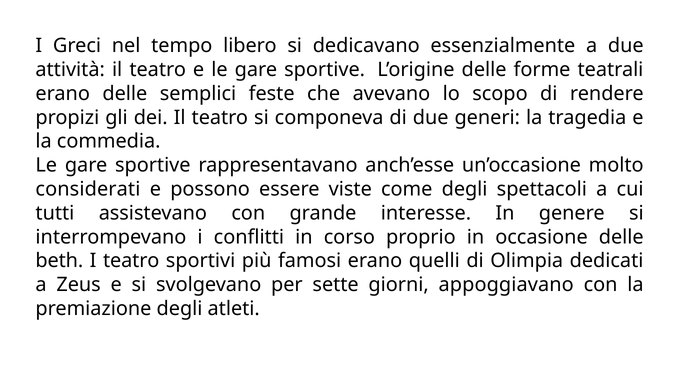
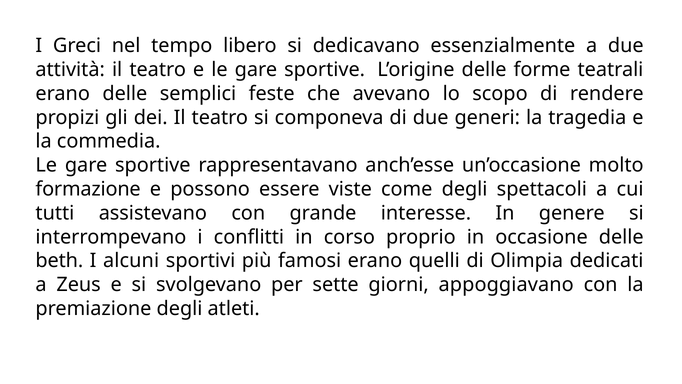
considerati: considerati -> formazione (88, 189)
I teatro: teatro -> alcuni (131, 261)
